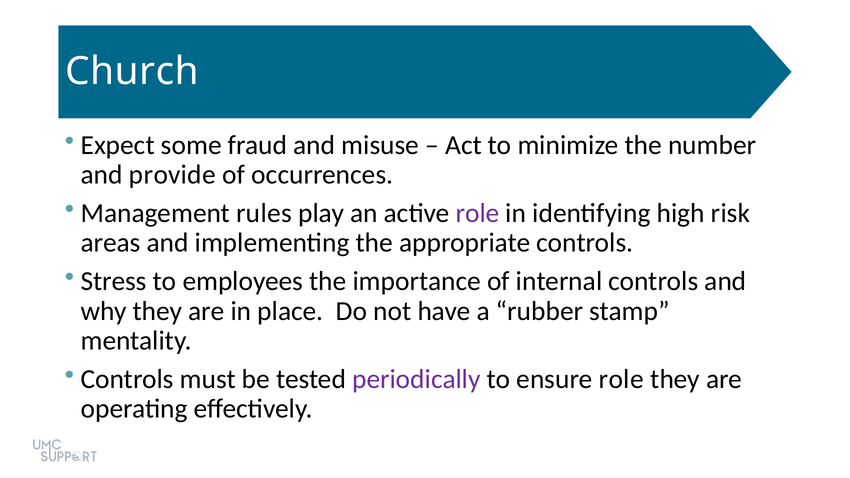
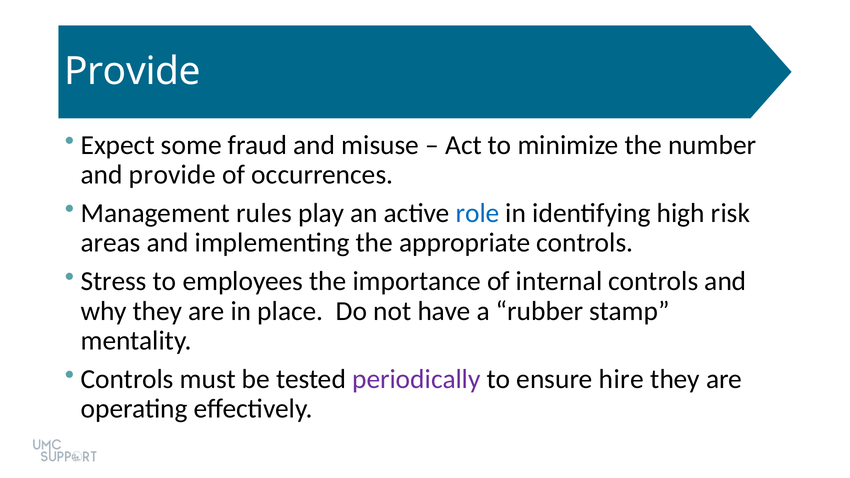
Church: Church -> Provide (132, 71)
role colour: purple -> blue (478, 213)
ensure role: role -> hire (621, 379)
